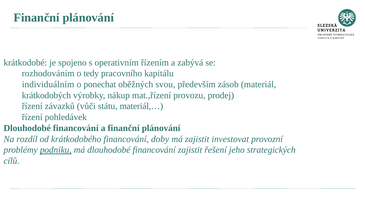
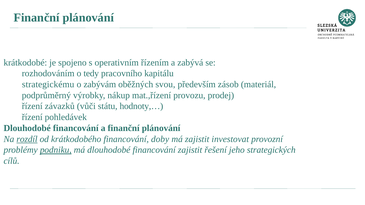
individuálním: individuálním -> strategickému (48, 85)
ponechat: ponechat -> zabývám (100, 85)
krátkodobých: krátkodobých -> podprůměrný (46, 95)
materiál,…: materiál,… -> hodnoty,… (141, 106)
rozdíl underline: none -> present (27, 139)
